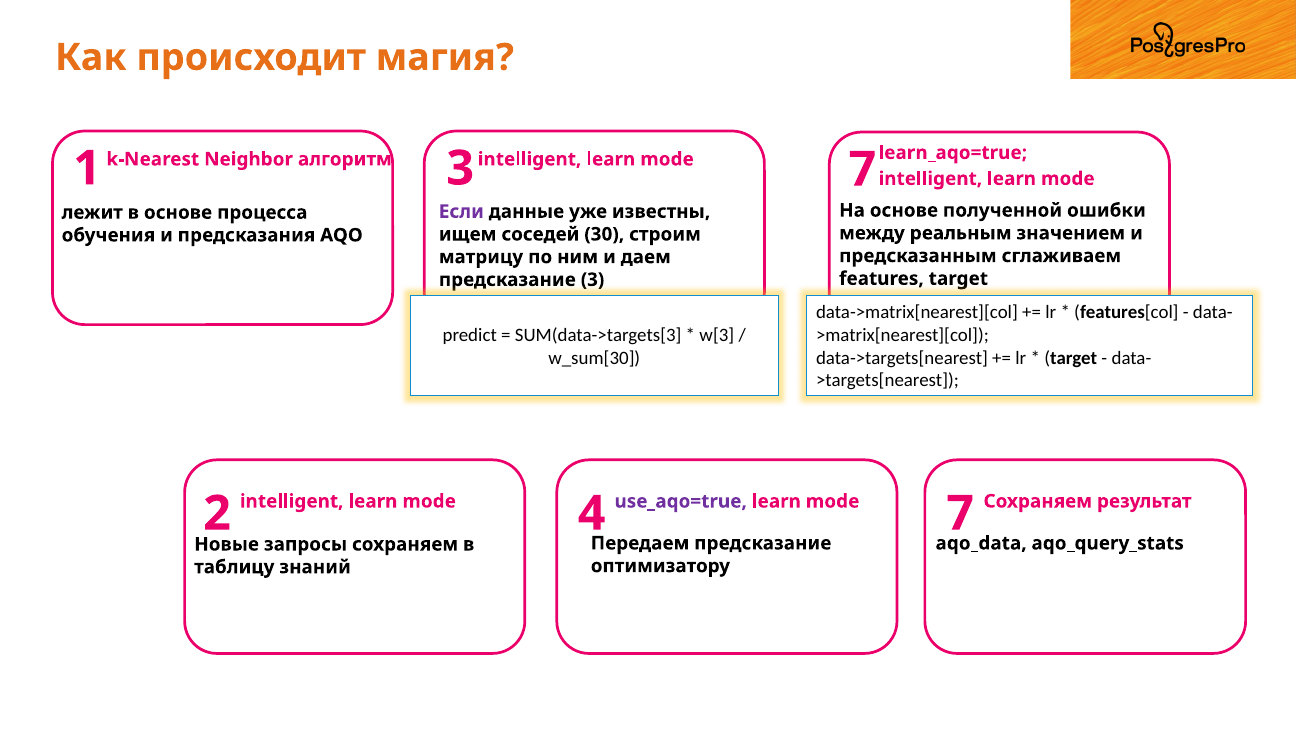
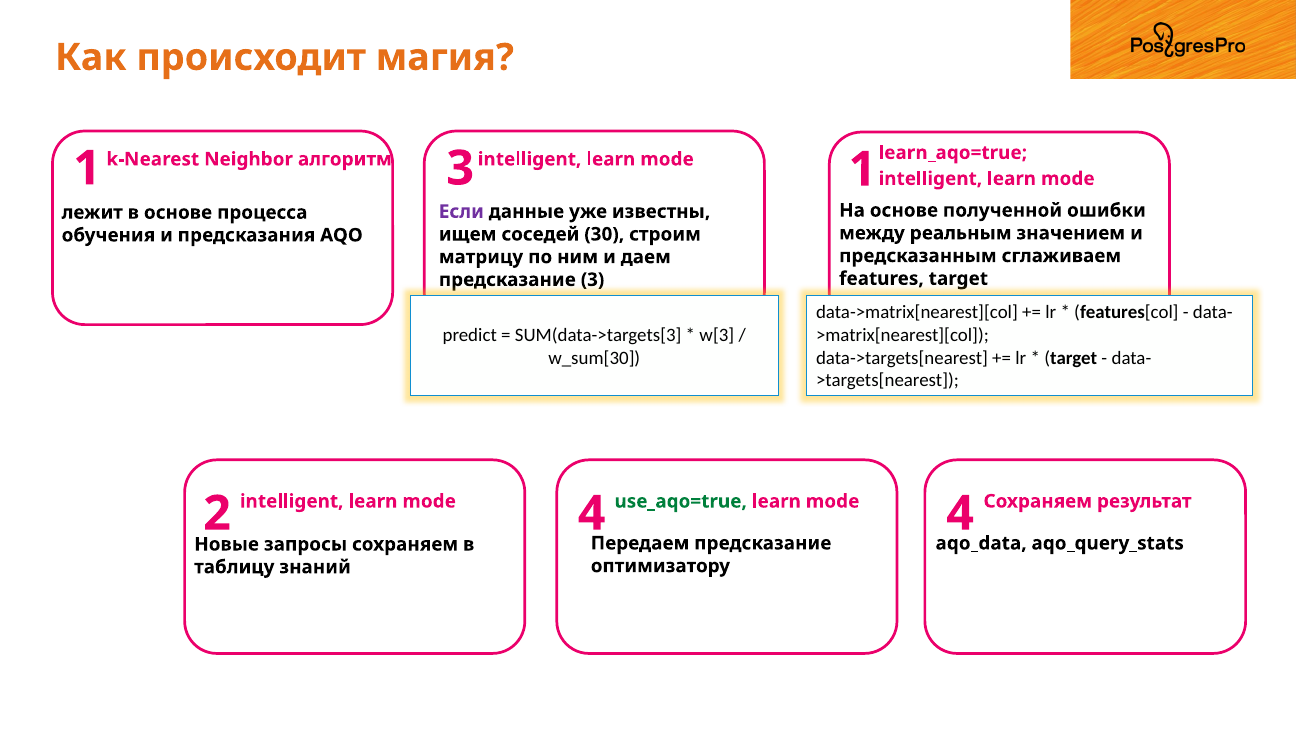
3 7: 7 -> 1 (862, 169)
use_aqo=true colour: purple -> green (681, 501)
4 7: 7 -> 4 (960, 514)
